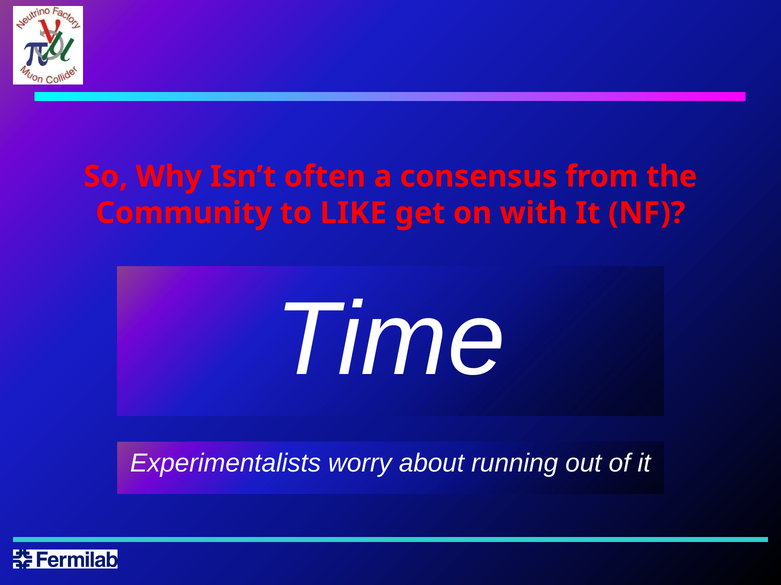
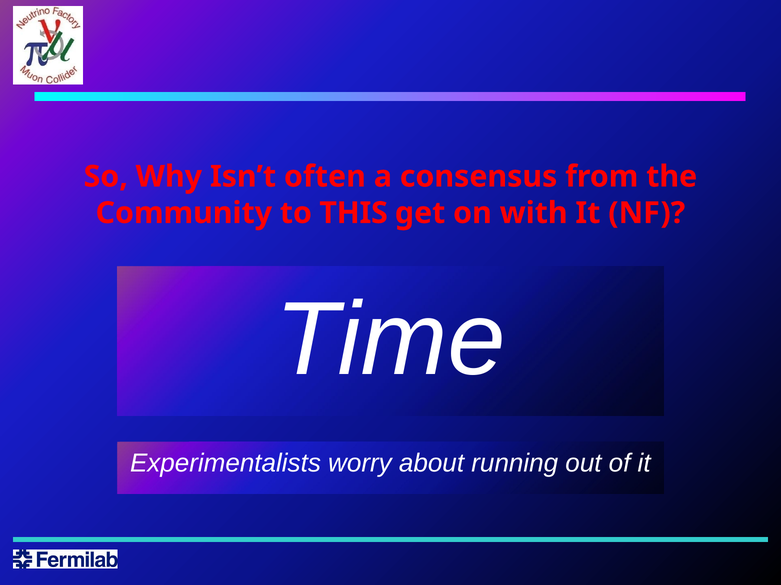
LIKE: LIKE -> THIS (354, 213)
